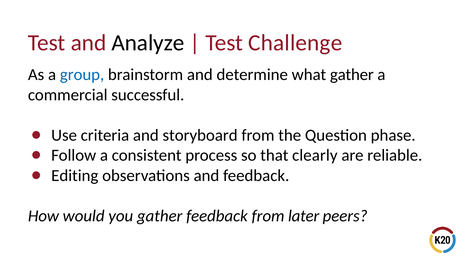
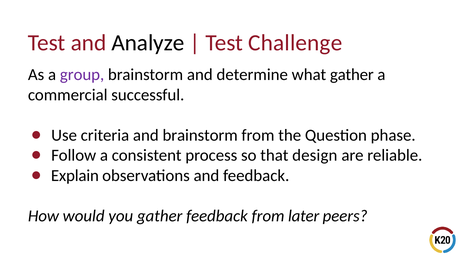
group colour: blue -> purple (82, 75)
and storyboard: storyboard -> brainstorm (200, 135)
clearly: clearly -> design (315, 155)
Editing: Editing -> Explain (75, 176)
